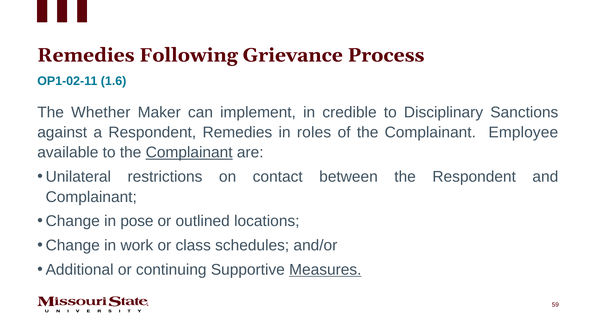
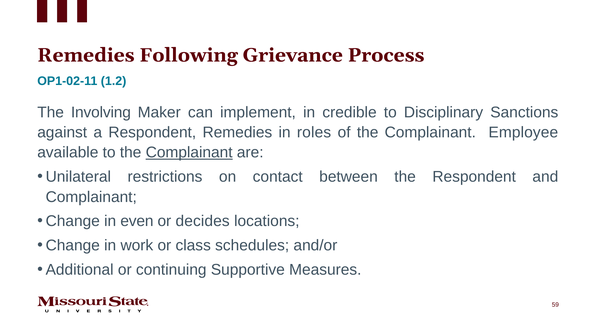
1.6: 1.6 -> 1.2 (114, 81)
Whether: Whether -> Involving (101, 112)
pose: pose -> even (137, 221)
outlined: outlined -> decides (203, 221)
Measures underline: present -> none (325, 270)
